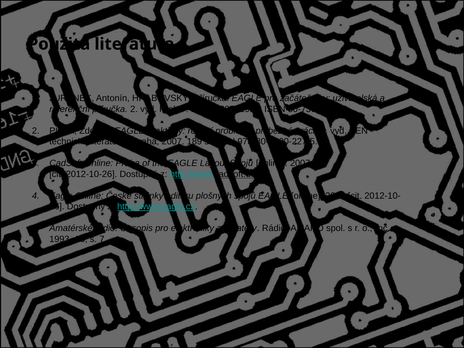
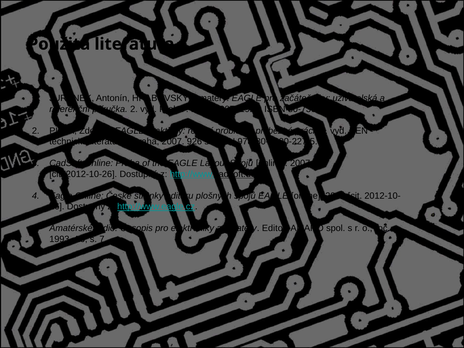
HRABOVSKÝ Příručka: Příručka -> Amatéry (211, 98)
189: 189 -> 926 (194, 142)
amatéry Rádio: Rádio -> Editor (275, 228)
